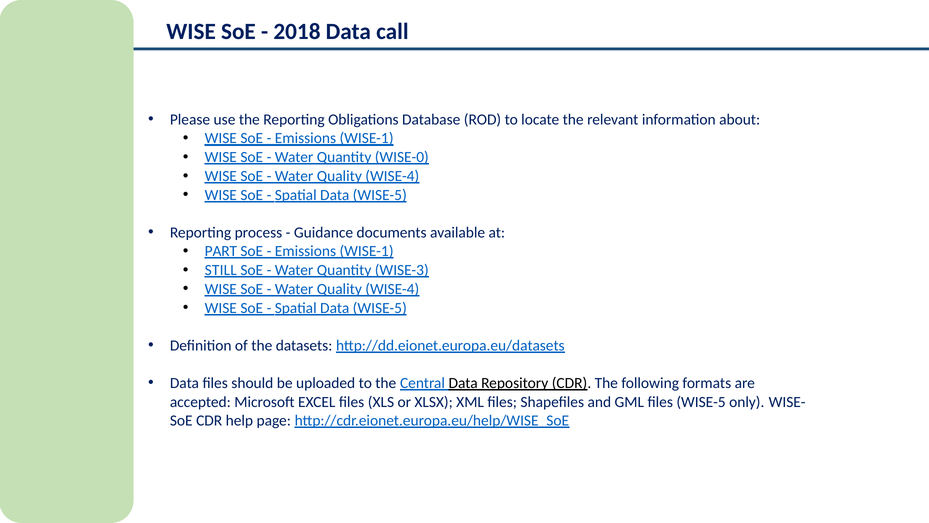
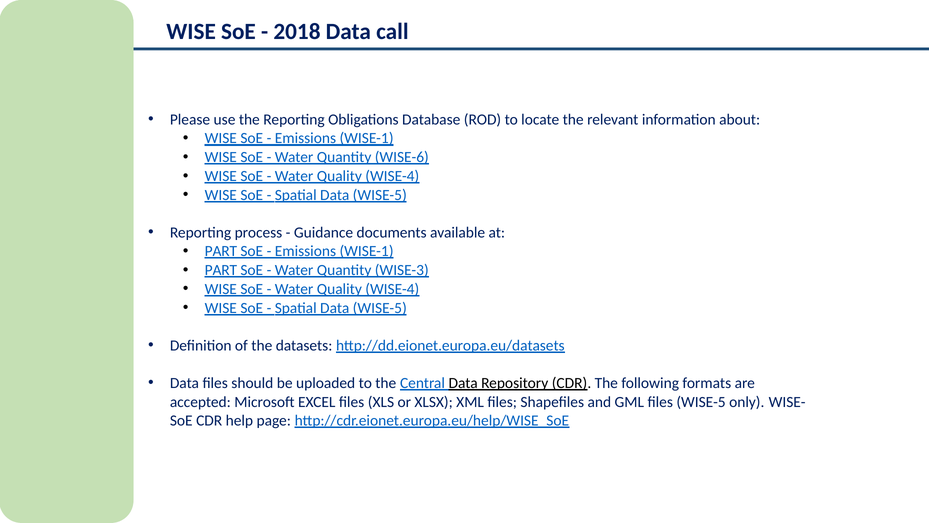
WISE-0: WISE-0 -> WISE-6 (402, 157)
STILL: STILL -> PART (221, 270)
